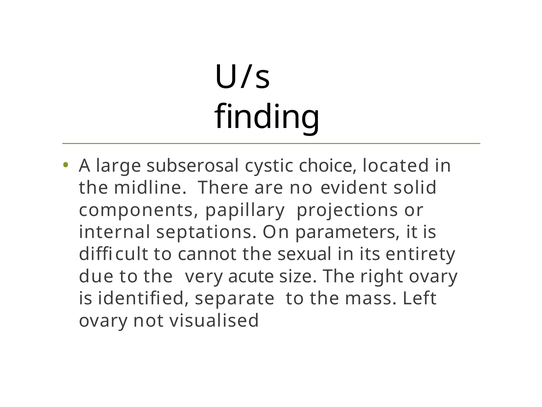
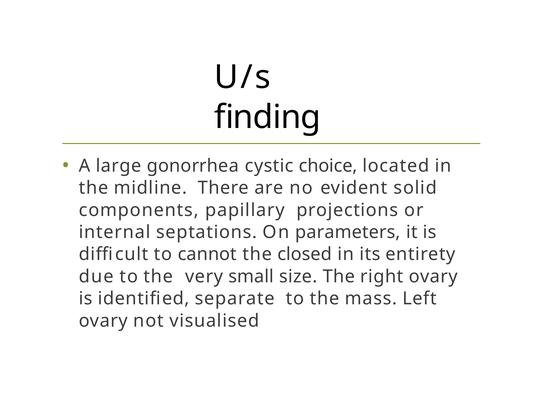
subserosal: subserosal -> gonorrhea (193, 166)
sexual: sexual -> closed (305, 254)
acute: acute -> small (251, 276)
